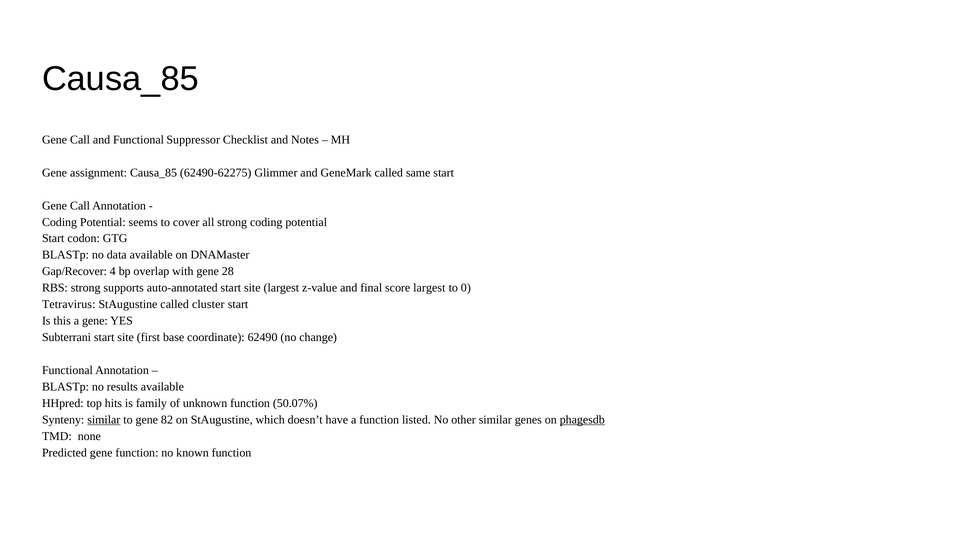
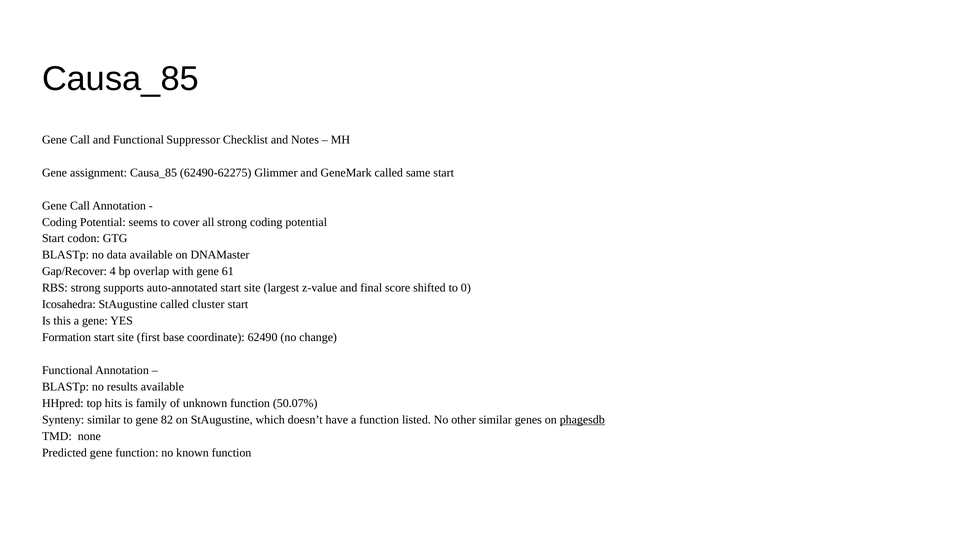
28: 28 -> 61 (228, 272)
score largest: largest -> shifted (429, 288)
Tetravirus: Tetravirus -> Icosahedra (69, 304)
Subterrani: Subterrani -> Formation (67, 337)
similar underline: present -> none (104, 420)
